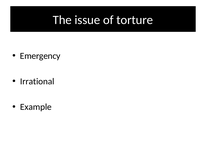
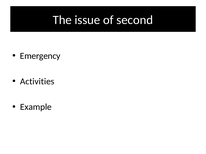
torture: torture -> second (135, 20)
Irrational: Irrational -> Activities (37, 82)
